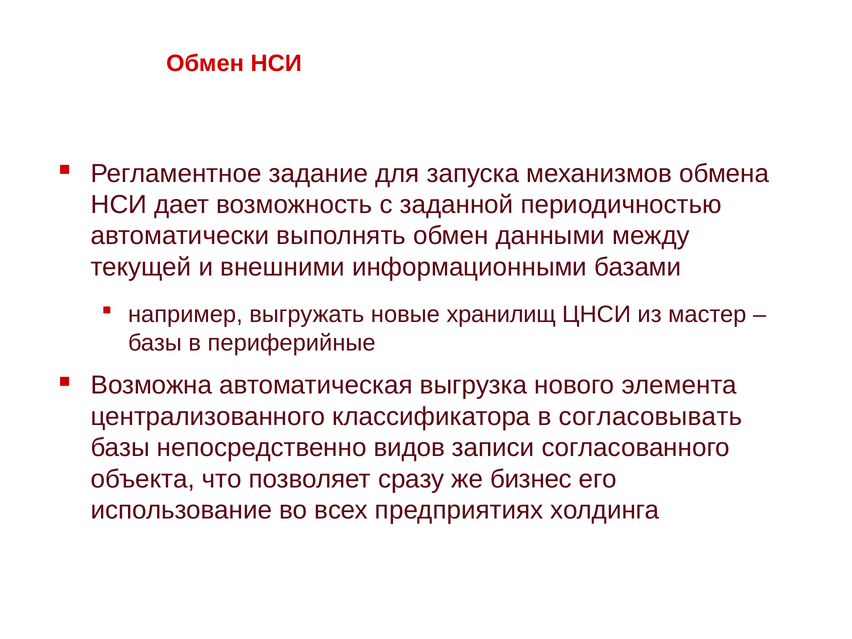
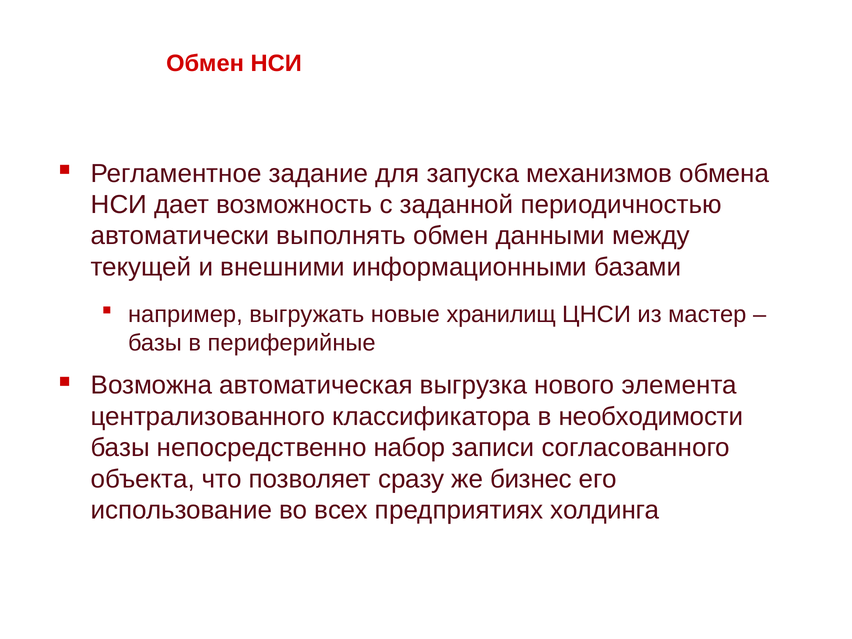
согласовывать: согласовывать -> необходимости (651, 416)
видов: видов -> набор (409, 448)
